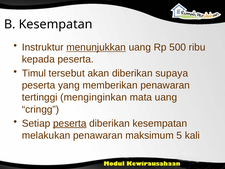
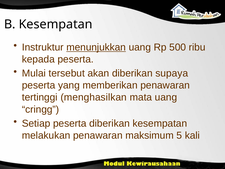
Timul: Timul -> Mulai (34, 73)
menginginkan: menginginkan -> menghasilkan (94, 97)
peserta underline: present -> none (70, 123)
